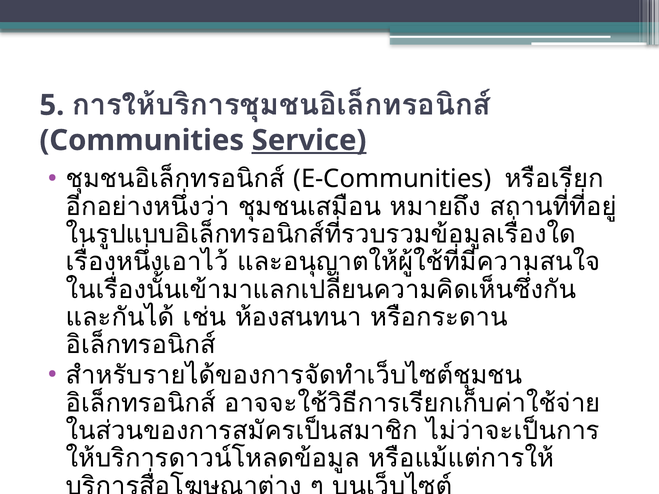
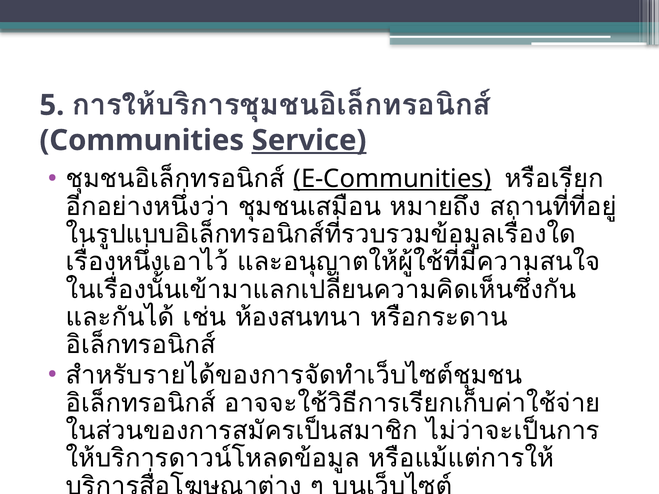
E-Communities underline: none -> present (392, 179)
